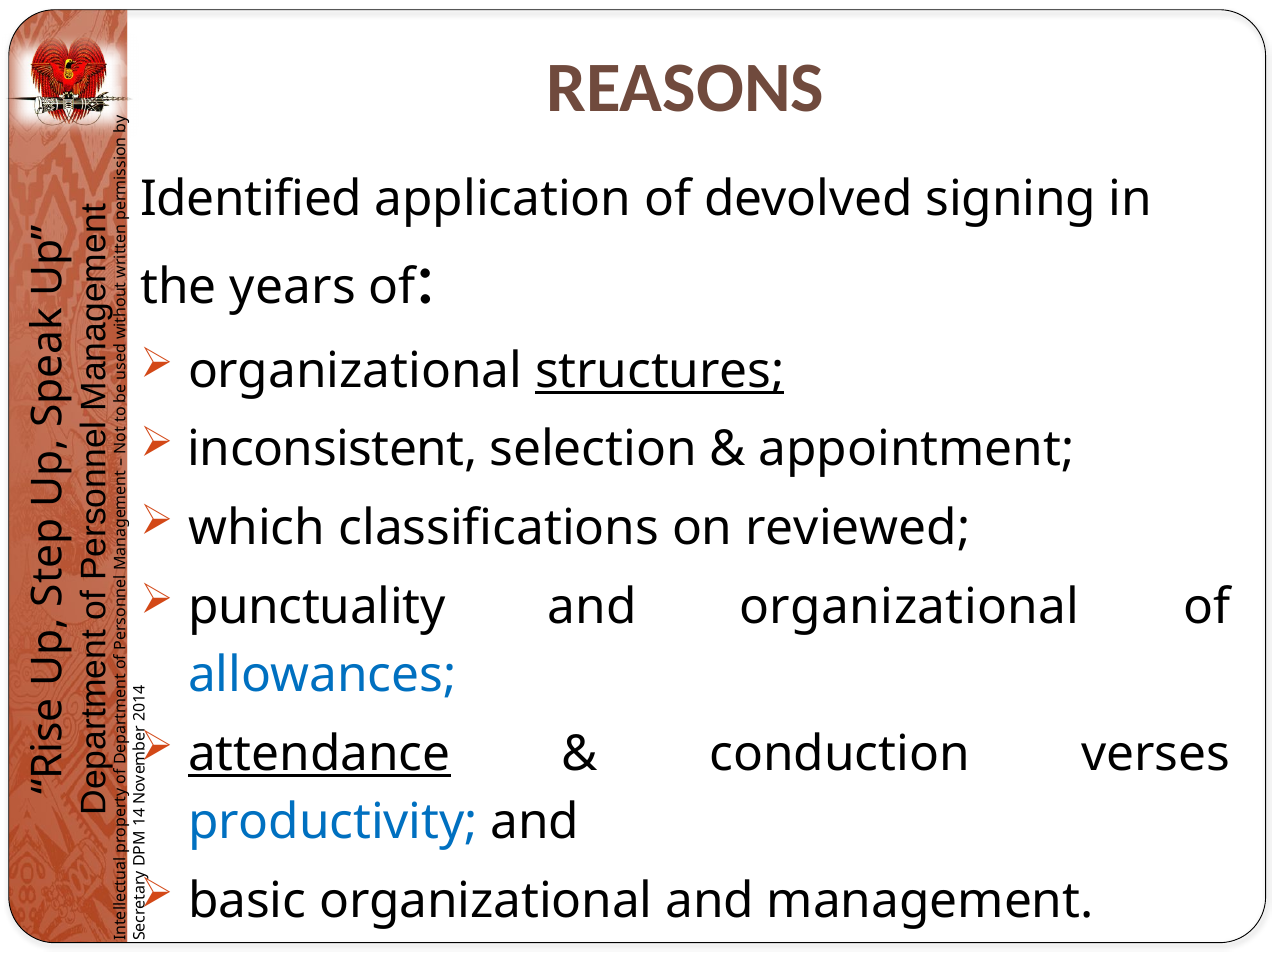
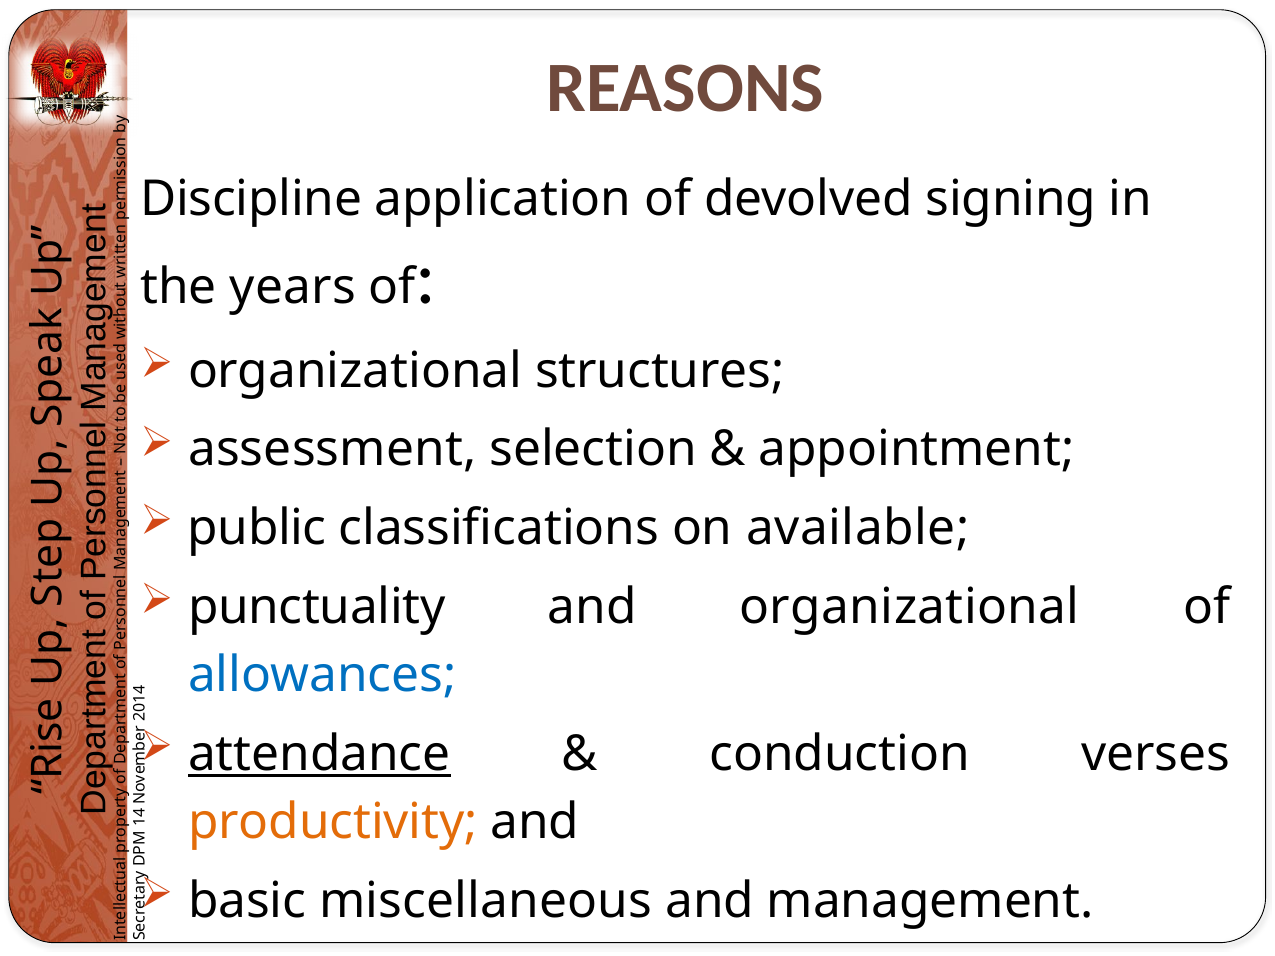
Identified: Identified -> Discipline (251, 199)
structures underline: present -> none (660, 371)
inconsistent: inconsistent -> assessment (332, 450)
which: which -> public (257, 528)
reviewed: reviewed -> available (858, 528)
productivity colour: blue -> orange (333, 822)
basic organizational: organizational -> miscellaneous (486, 901)
